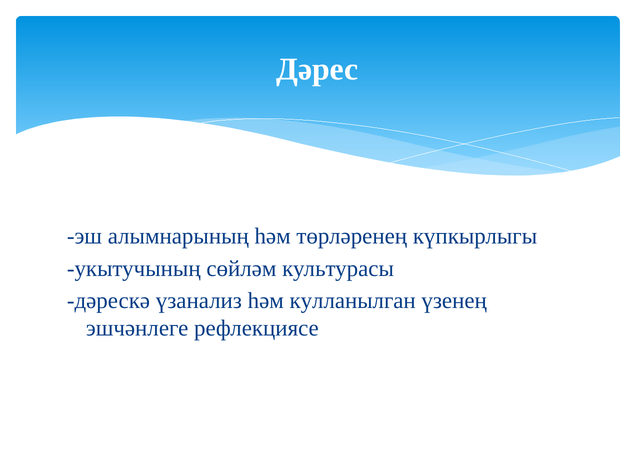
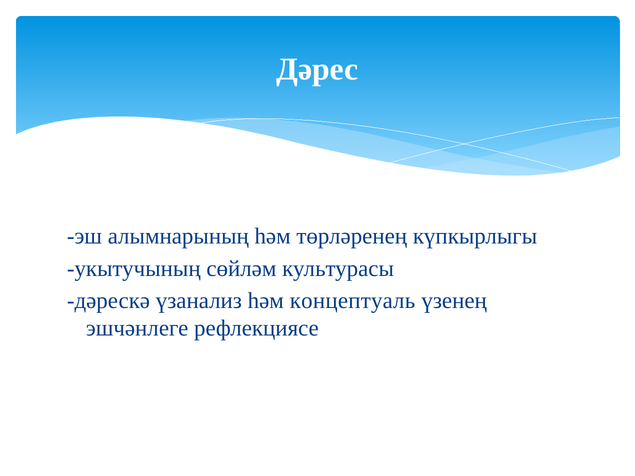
кулланылган: кулланылган -> концептуаль (353, 301)
